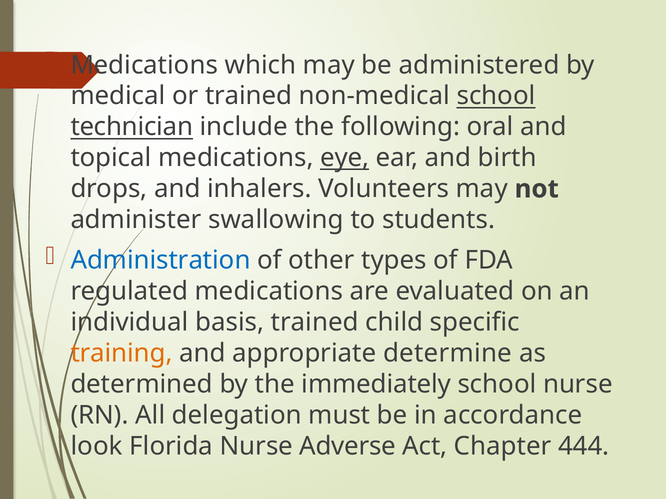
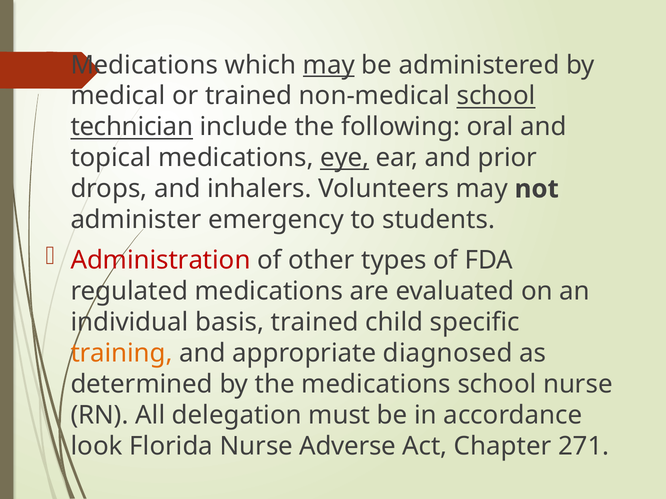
may underline: none -> present (329, 65)
birth: birth -> prior (507, 158)
swallowing: swallowing -> emergency (276, 220)
Administration colour: blue -> red (161, 260)
determine: determine -> diagnosed (448, 353)
the immediately: immediately -> medications (376, 384)
444: 444 -> 271 (584, 447)
